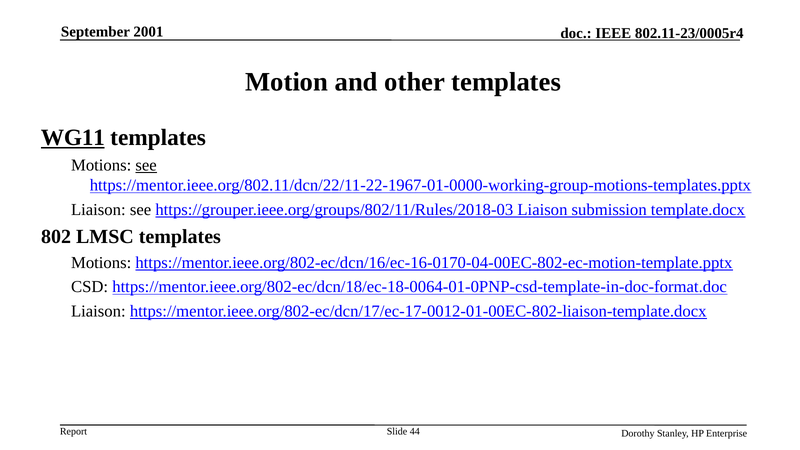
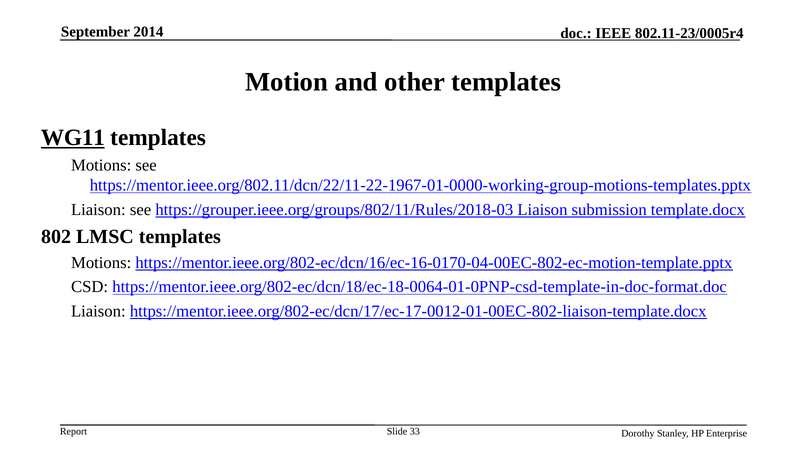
2001: 2001 -> 2014 (148, 32)
see underline: present -> none (146, 165)
44: 44 -> 33 (415, 432)
